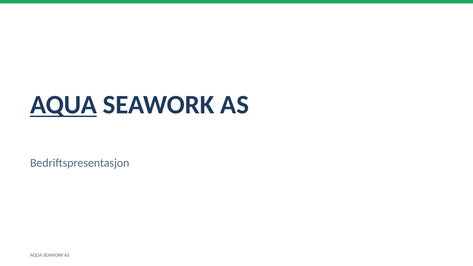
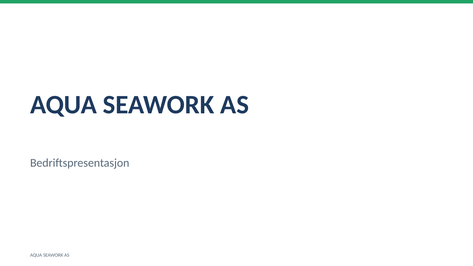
AQUA underline: present -> none (64, 105)
